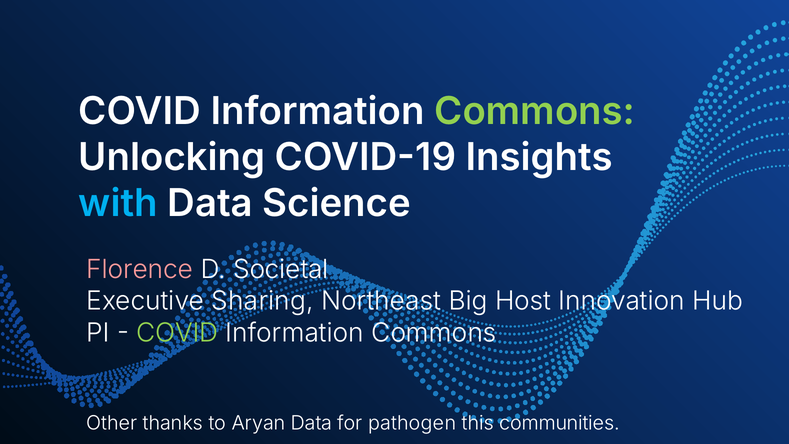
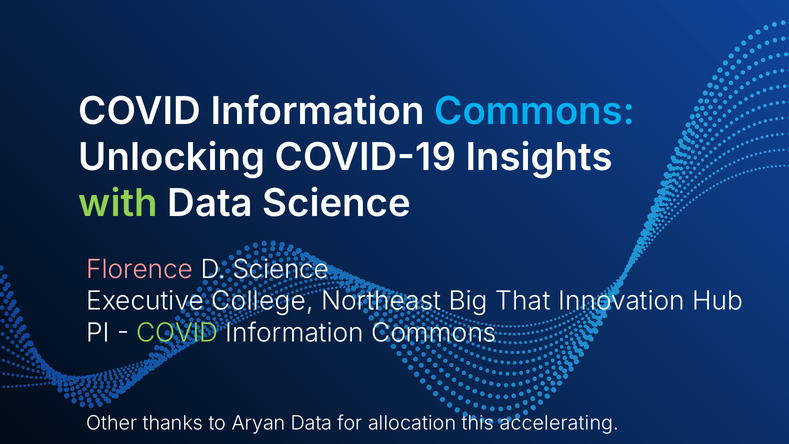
Commons colour: light green -> light blue (535, 111)
with colour: light blue -> light green (118, 203)
D Societal: Societal -> Science (281, 270)
Sharing: Sharing -> College (262, 301)
Host: Host -> That (523, 301)
pathogen: pathogen -> allocation (412, 423)
communities: communities -> accelerating (559, 423)
